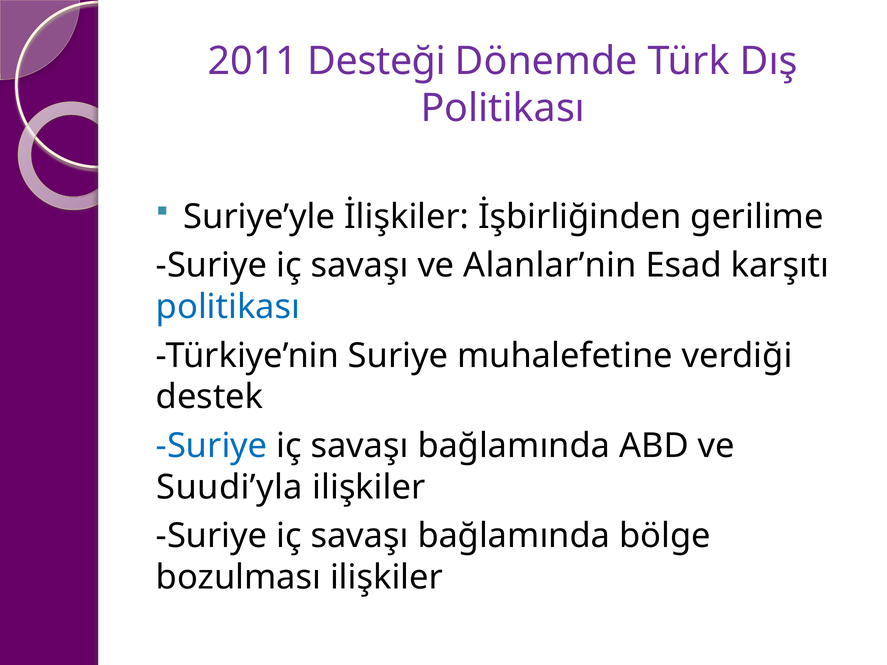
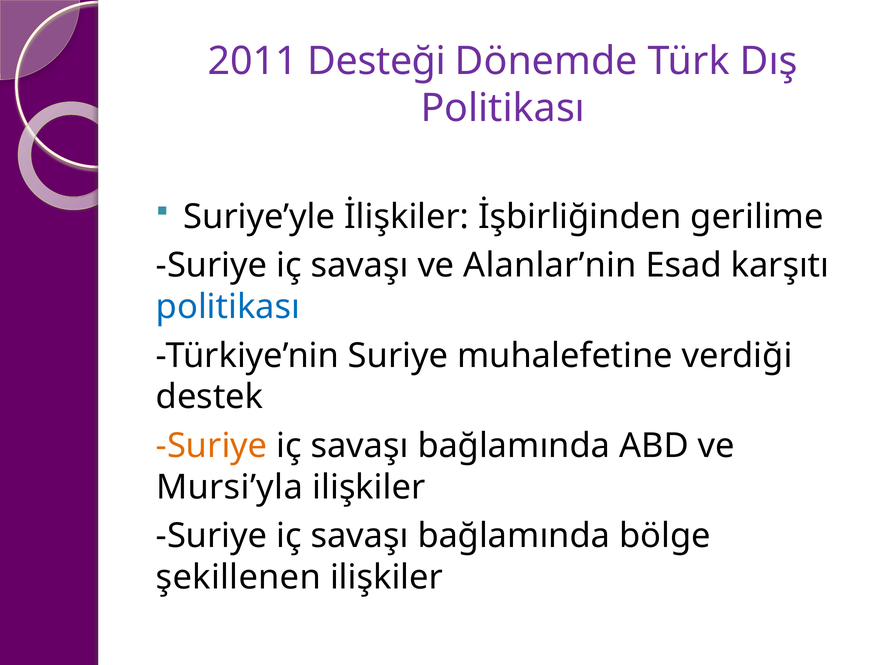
Suriye colour: blue -> orange (212, 446)
Suudi’yla: Suudi’yla -> Mursi’yla (230, 487)
bozulması: bozulması -> şekillenen (238, 578)
